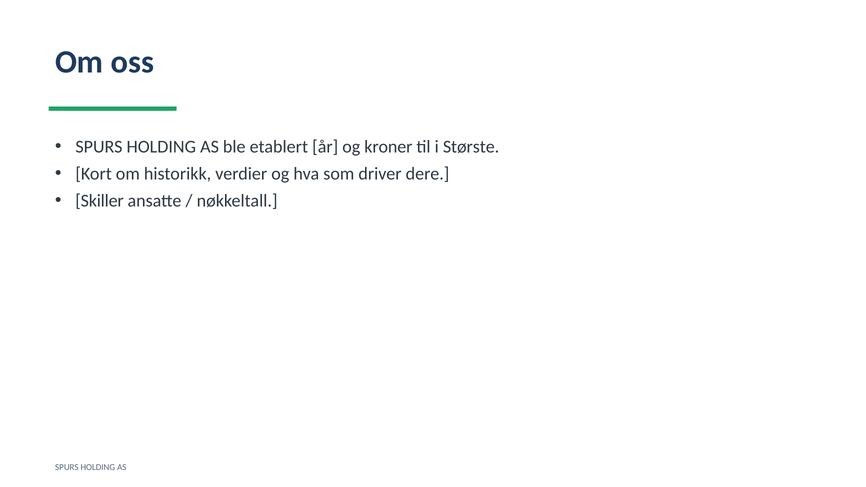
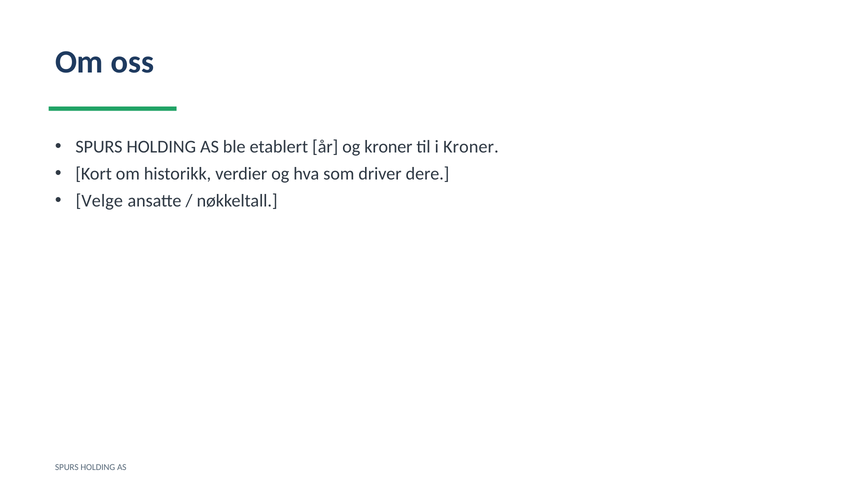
i Største: Største -> Kroner (471, 147)
Skiller: Skiller -> Velge (99, 201)
